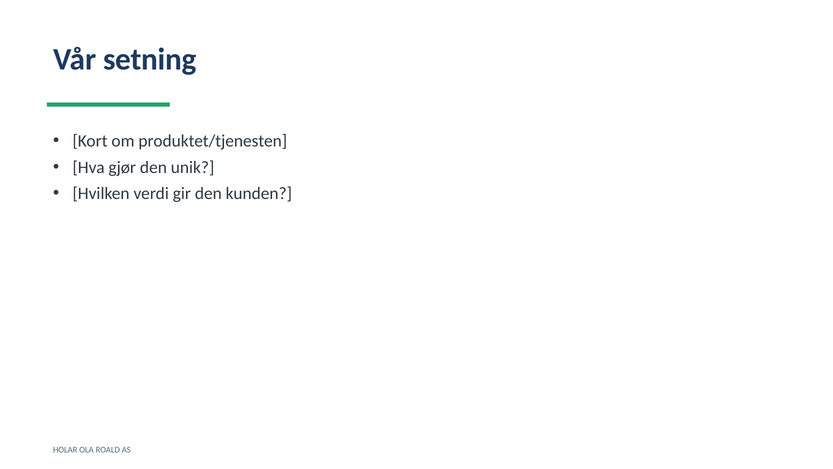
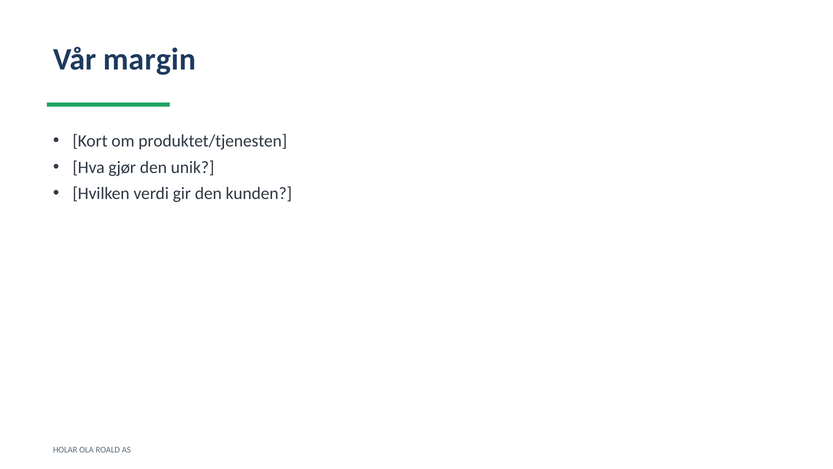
setning: setning -> margin (150, 59)
